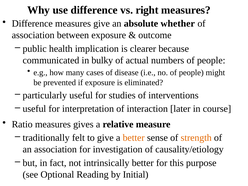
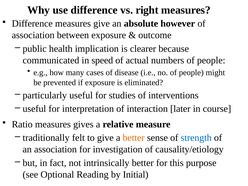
whether: whether -> however (178, 24)
bulky: bulky -> speed (102, 60)
strength colour: orange -> blue (196, 138)
